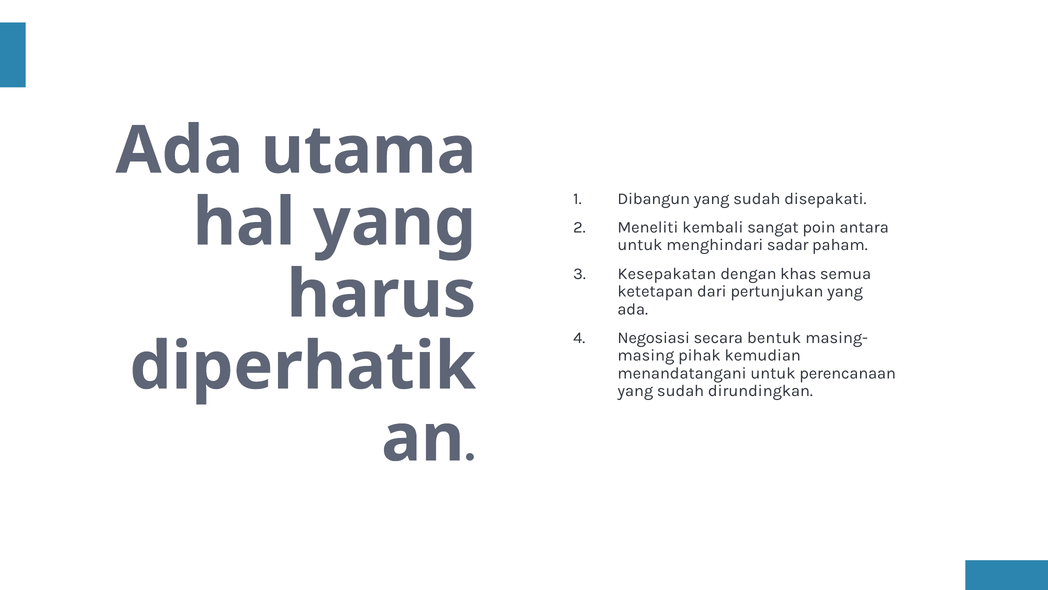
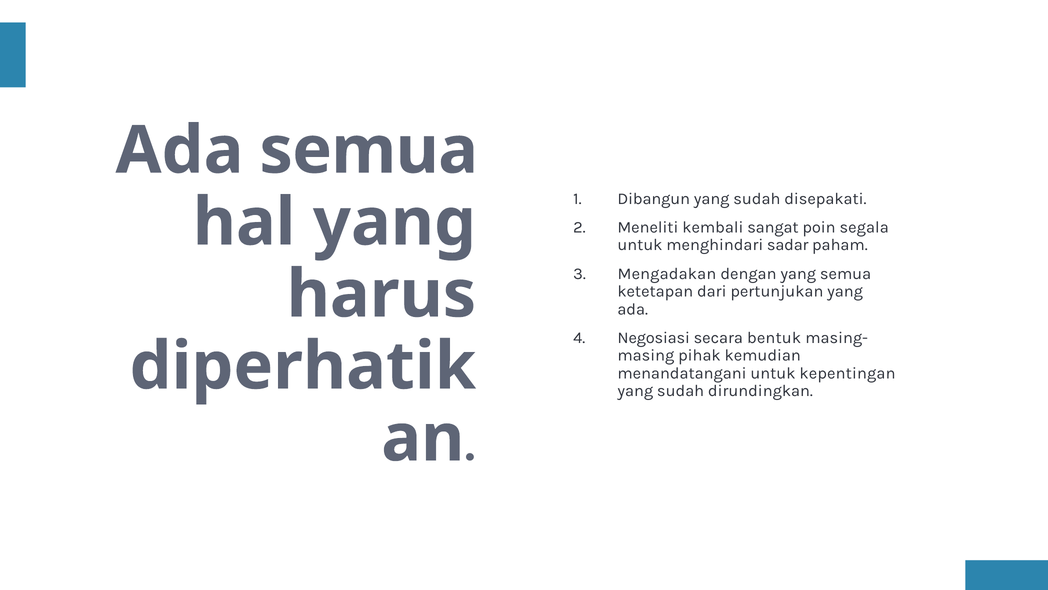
Ada utama: utama -> semua (369, 151)
antara: antara -> segala (864, 227)
Kesepakatan: Kesepakatan -> Mengadakan (667, 274)
dengan khas: khas -> yang (798, 274)
perencanaan: perencanaan -> kepentingan (847, 373)
